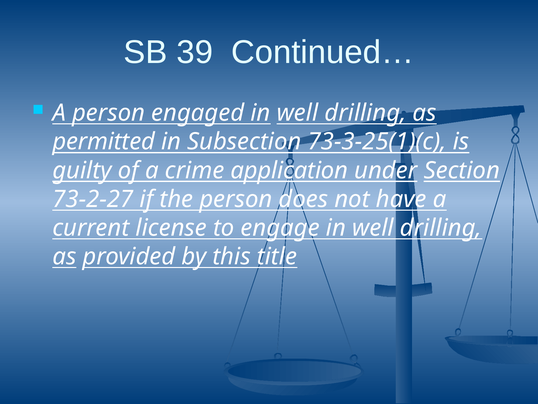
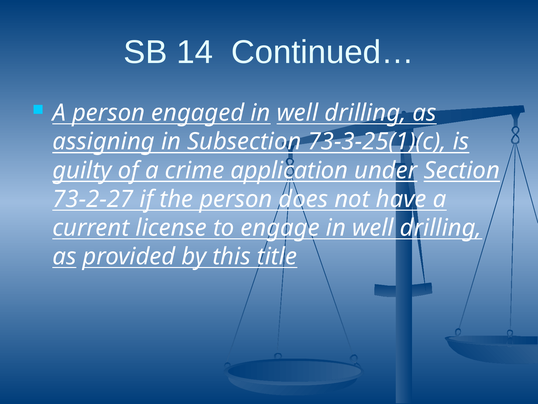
39: 39 -> 14 (195, 52)
permitted: permitted -> assigning (104, 142)
